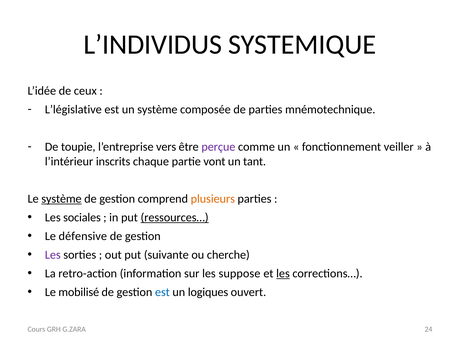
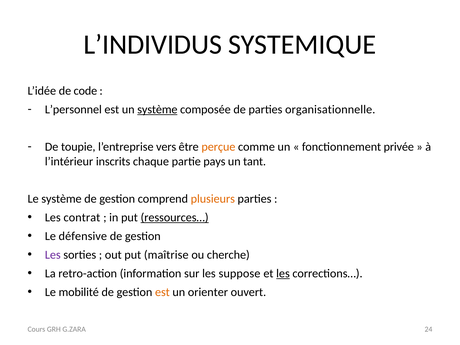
ceux: ceux -> code (85, 91)
L’législative: L’législative -> L’personnel (73, 110)
système underline: none -> present (157, 110)
mnémotechnique: mnémotechnique -> organisationnelle (330, 110)
perçue colour: purple -> orange (218, 147)
veiller: veiller -> privée (399, 147)
vont: vont -> pays (214, 161)
système underline: present -> none (61, 199)
sociales: sociales -> contrat (82, 217)
suivante: suivante -> maîtrise (166, 255)
mobilisé: mobilisé -> mobilité (79, 292)
est colour: blue -> orange (162, 292)
logiques: logiques -> orienter (208, 292)
